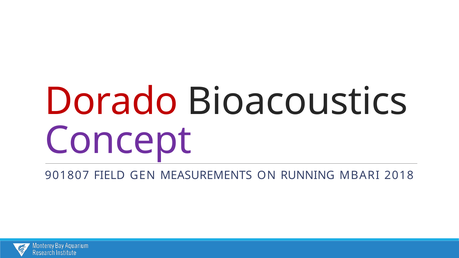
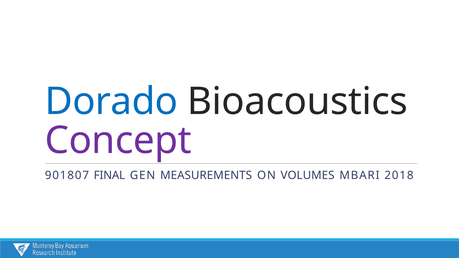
Dorado colour: red -> blue (111, 102)
FIELD: FIELD -> FINAL (109, 176)
RUNNING: RUNNING -> VOLUMES (308, 176)
